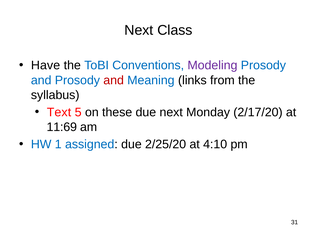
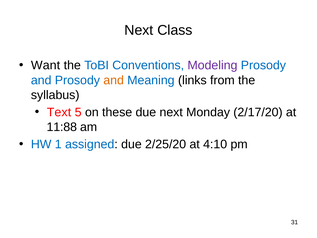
Have: Have -> Want (46, 65)
and colour: red -> orange (114, 80)
11:69: 11:69 -> 11:88 (62, 127)
